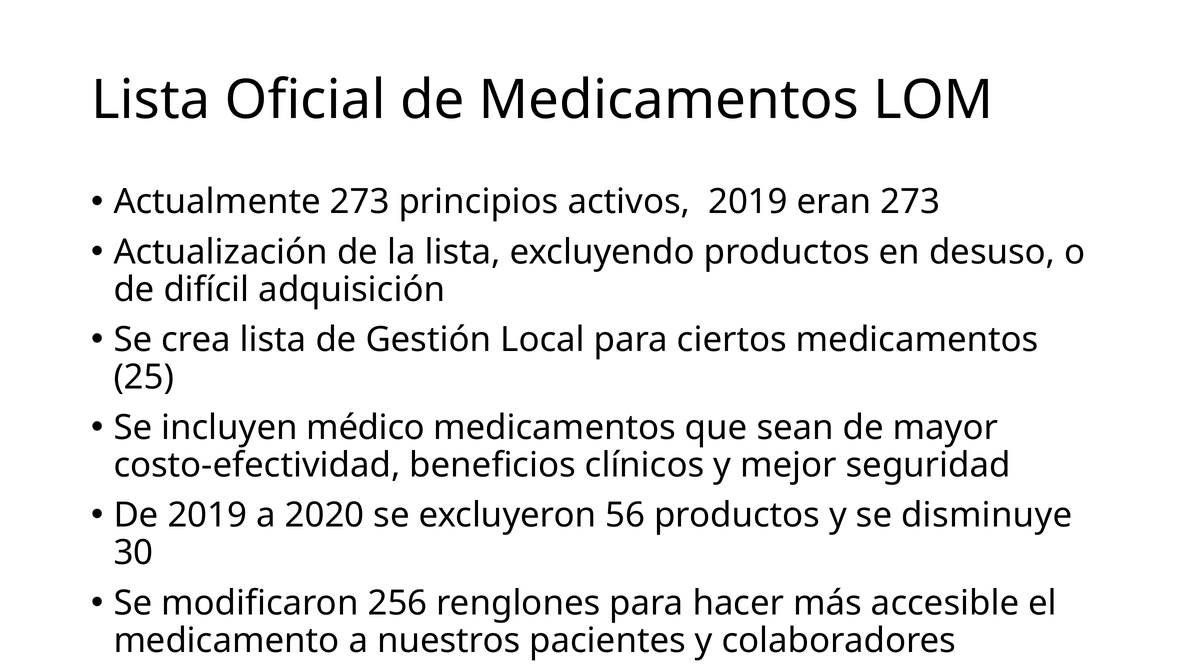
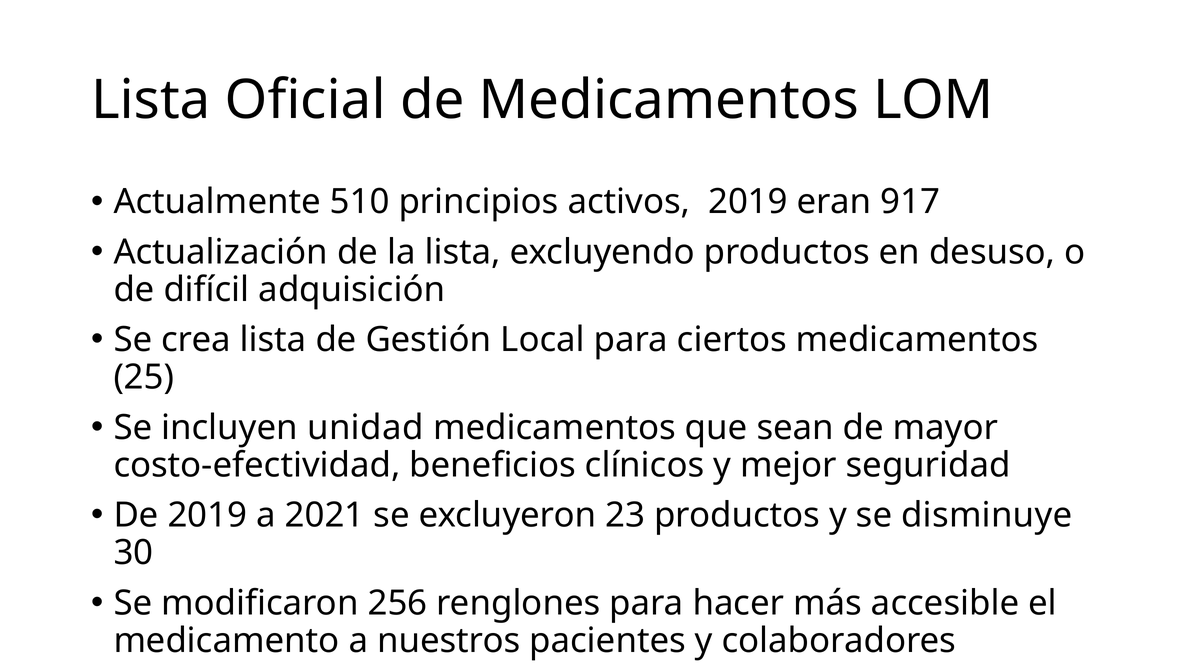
Actualmente 273: 273 -> 510 (360, 202)
eran 273: 273 -> 917 (910, 202)
médico: médico -> unidad (365, 428)
2020: 2020 -> 2021 (325, 515)
56: 56 -> 23 (625, 515)
